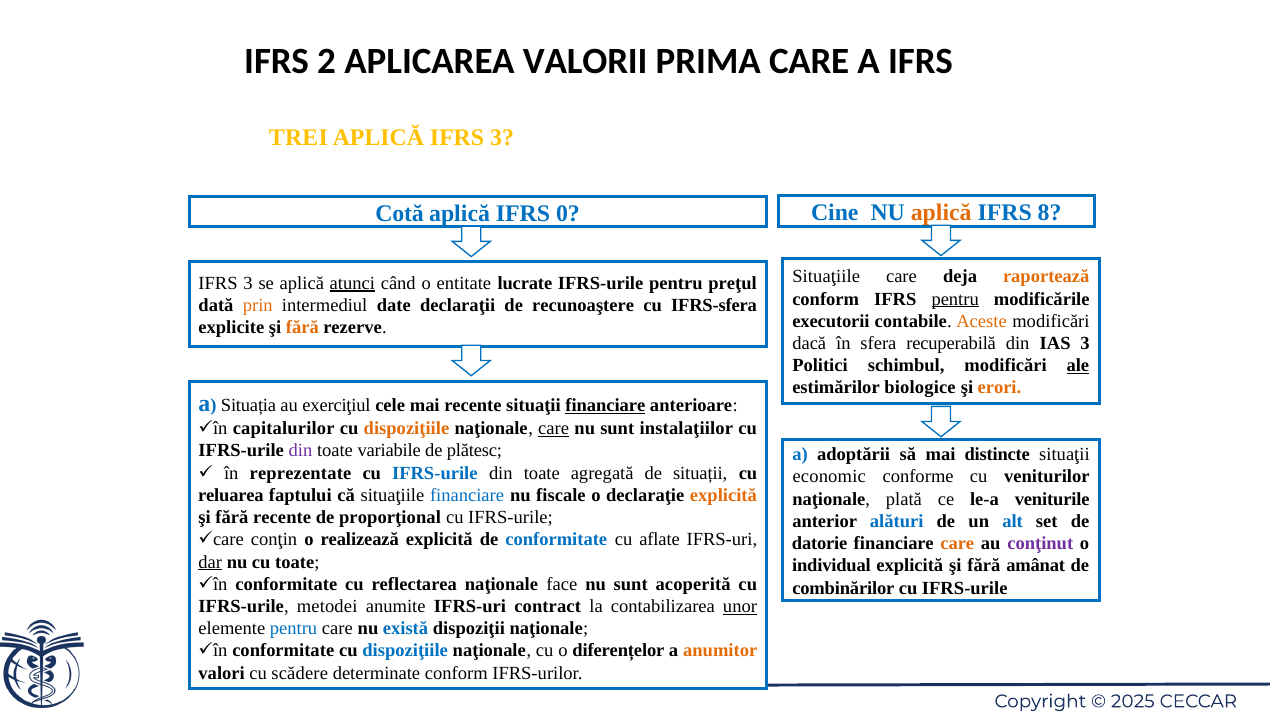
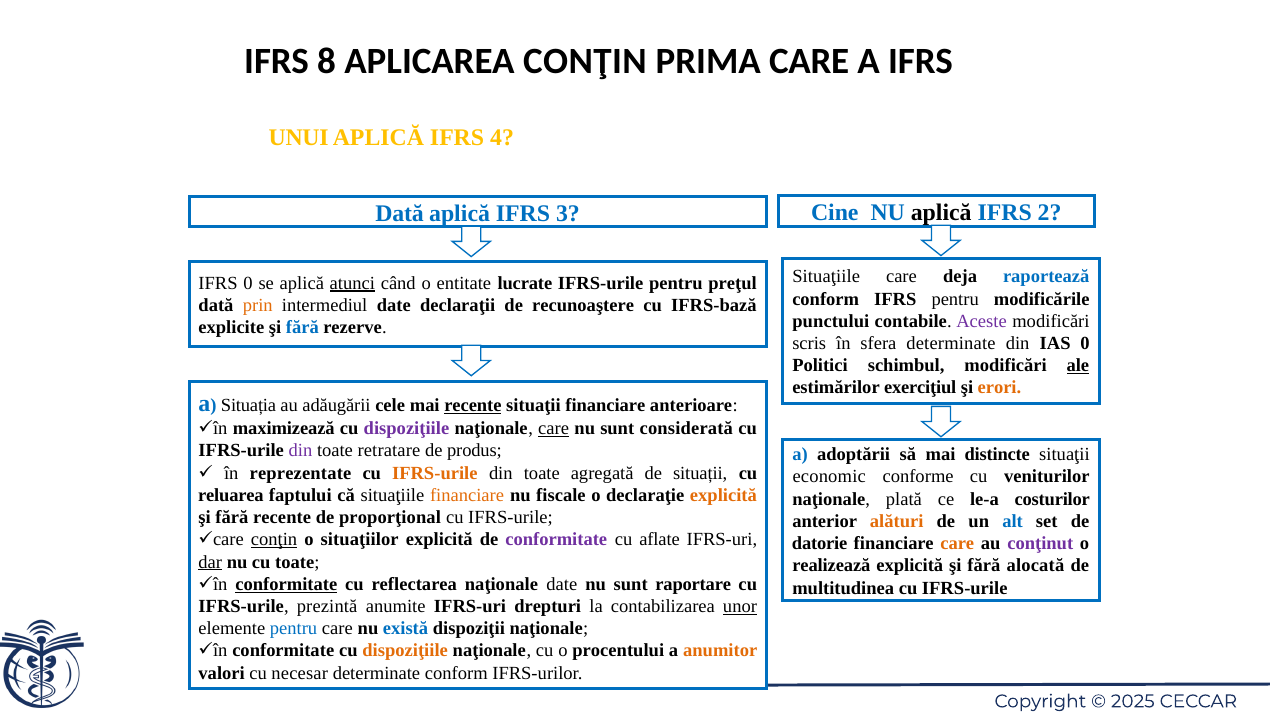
2: 2 -> 8 (327, 61)
APLICAREA VALORII: VALORII -> CONŢIN (585, 61)
TREI: TREI -> UNUI (299, 138)
APLICĂ IFRS 3: 3 -> 4 (502, 138)
Cotă: Cotă -> Dată (400, 214)
0: 0 -> 3 (568, 214)
aplică colour: orange -> black (941, 213)
8: 8 -> 2 (1050, 213)
raportează colour: orange -> blue (1046, 277)
3: 3 -> 0 (248, 283)
pentru underline: present -> none (955, 299)
IFRS-sfera: IFRS-sfera -> IFRS-bază (714, 305)
executorii: executorii -> punctului (831, 321)
Aceste colour: orange -> purple (982, 321)
fără colour: orange -> blue (302, 328)
dacă: dacă -> scris (809, 344)
sfera recuperabilă: recuperabilă -> determinate (951, 344)
IAS 3: 3 -> 0 (1085, 344)
biologice: biologice -> exerciţiul (920, 388)
exerciţiul: exerciţiul -> adăugării (336, 405)
recente underline: none -> present (473, 405)
financiare underline: present -> none (605, 405)
capitalurilor: capitalurilor -> maximizează (284, 429)
dispoziţiile colour: orange -> purple (406, 429)
instalaţiilor: instalaţiilor -> considerată (686, 429)
variabile: variabile -> retratare (389, 451)
plătesc: plătesc -> produs (474, 451)
IFRS-urile colour: blue -> orange (435, 473)
financiare colour: blue -> orange (467, 495)
veniturile: veniturile -> costurilor (1052, 499)
alături colour: blue -> orange (897, 522)
conţin underline: none -> present (274, 540)
realizează: realizează -> situaţiilor (360, 540)
conformitate colour: blue -> purple (556, 540)
individual: individual -> realizează (831, 566)
amânat: amânat -> alocată (1035, 566)
conformitate underline: none -> present (286, 584)
naţionale face: face -> date (562, 584)
acoperită: acoperită -> raportare (693, 584)
combinărilor: combinărilor -> multitudinea (843, 588)
metodei: metodei -> prezintă (327, 607)
contract: contract -> drepturi (548, 607)
dispoziţiile colour: blue -> orange (405, 651)
diferențelor: diferențelor -> procentului (618, 651)
scădere: scădere -> necesar (300, 673)
